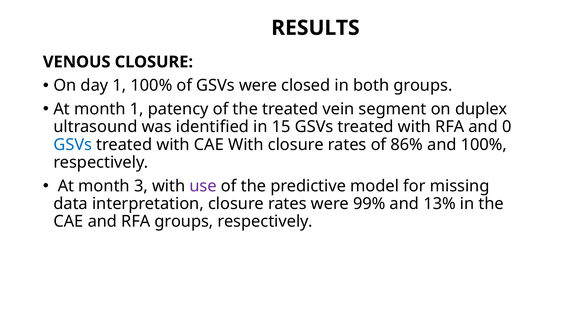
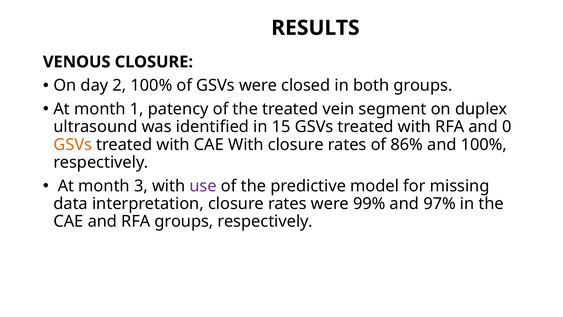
day 1: 1 -> 2 (119, 85)
GSVs colour: blue -> orange (73, 144)
13%: 13% -> 97% (440, 203)
